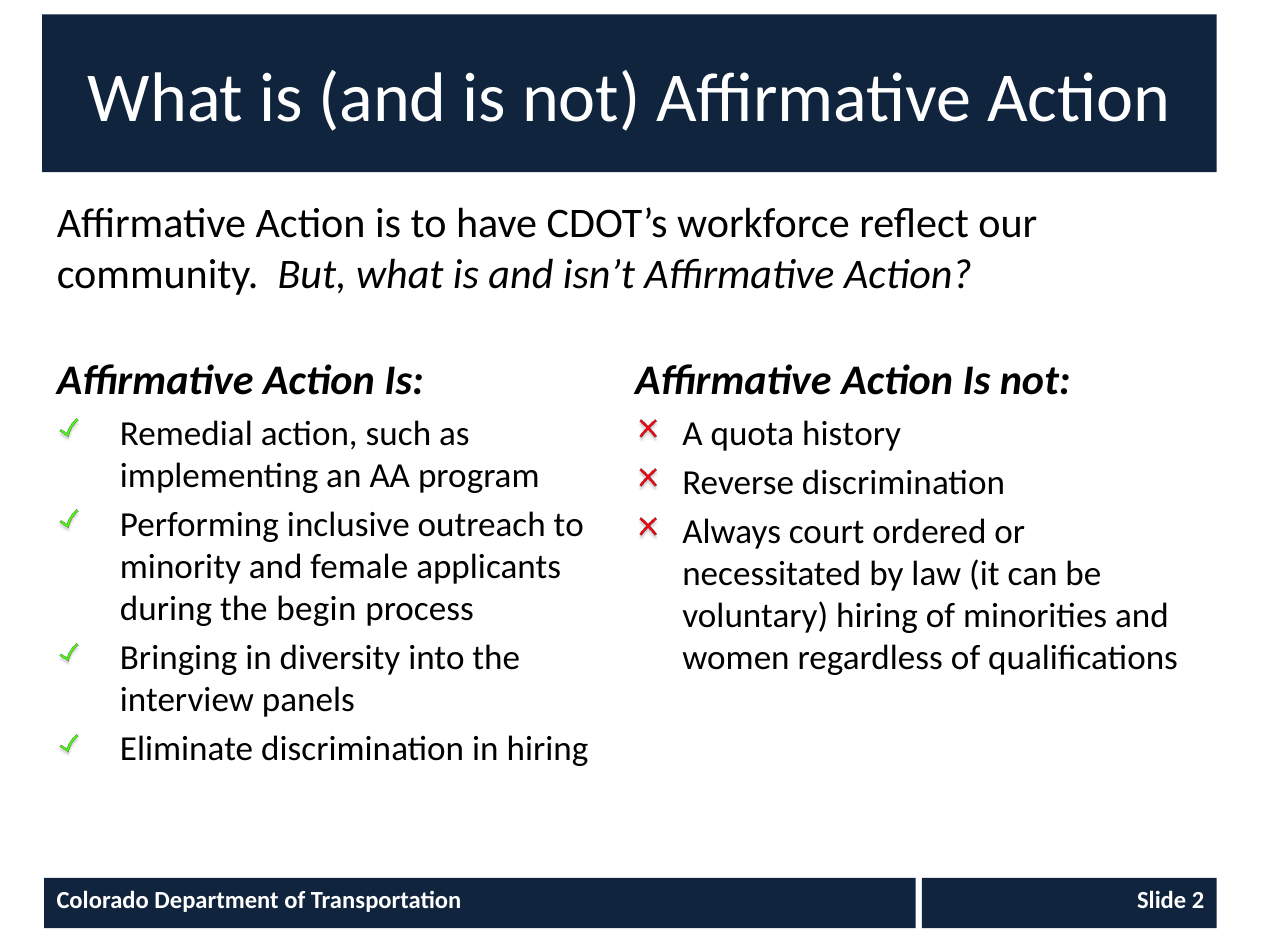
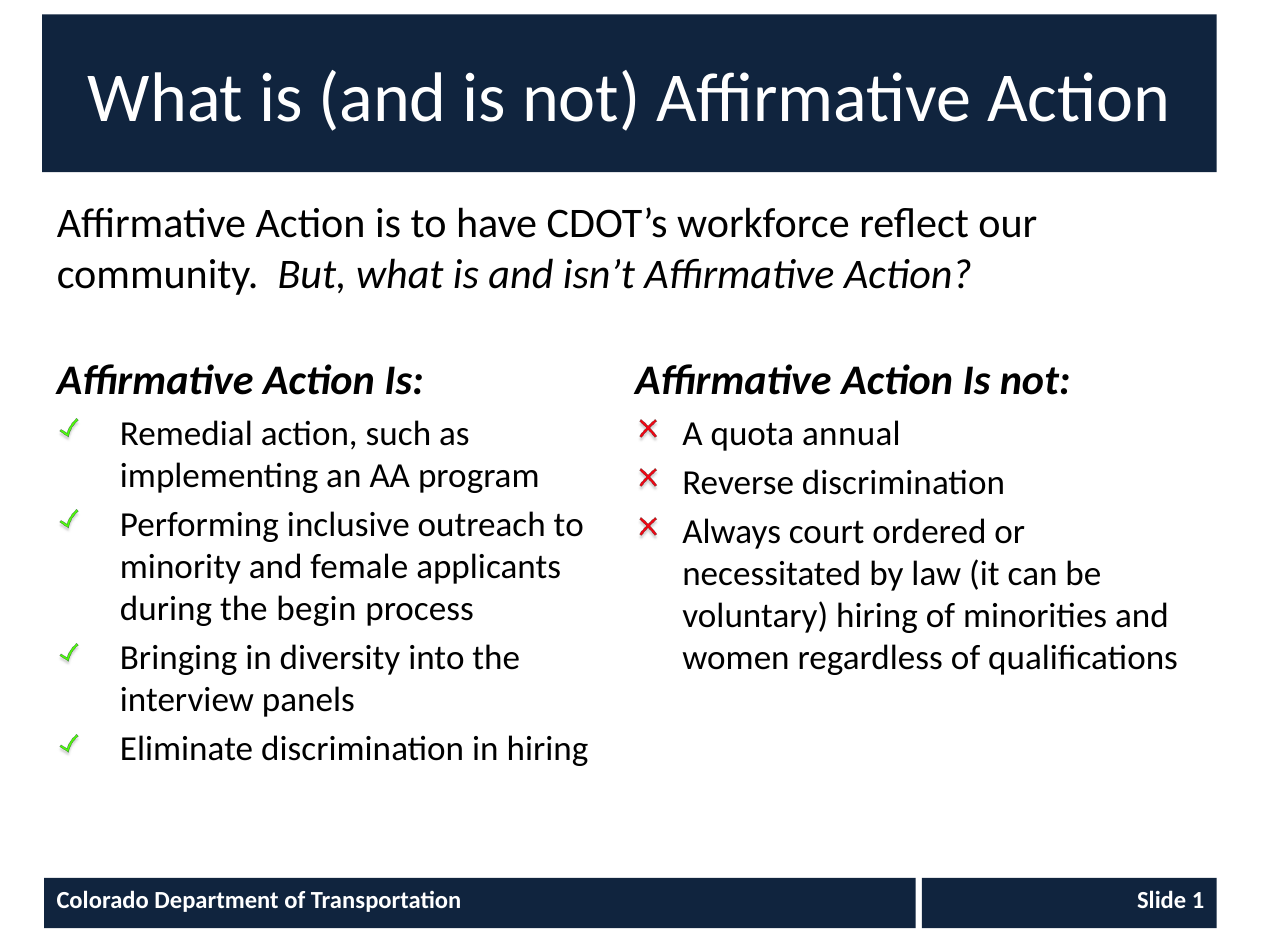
history: history -> annual (851, 434)
2: 2 -> 1 (1198, 901)
